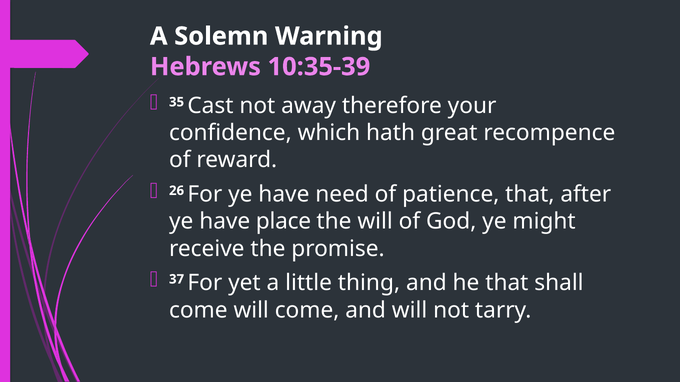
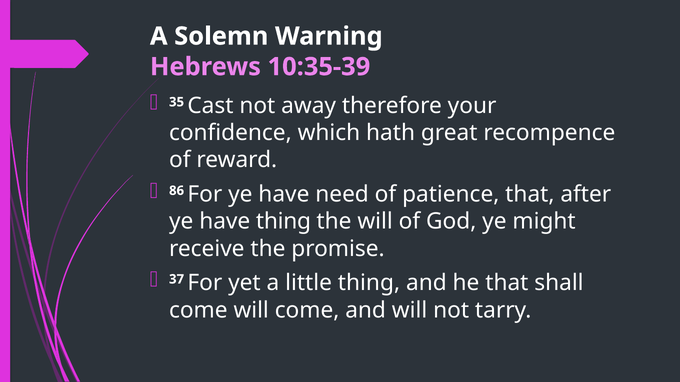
26: 26 -> 86 (177, 191)
have place: place -> thing (284, 222)
